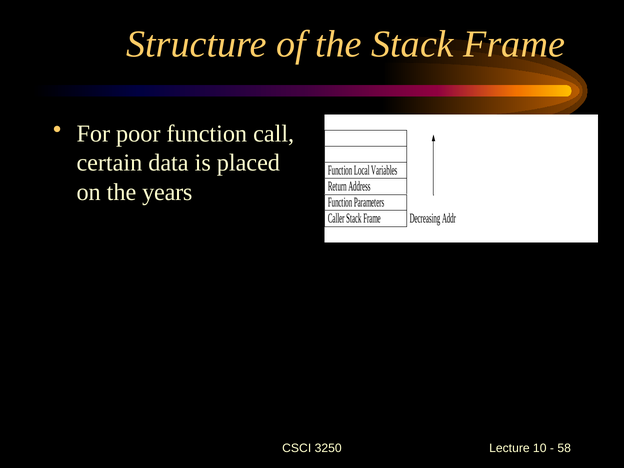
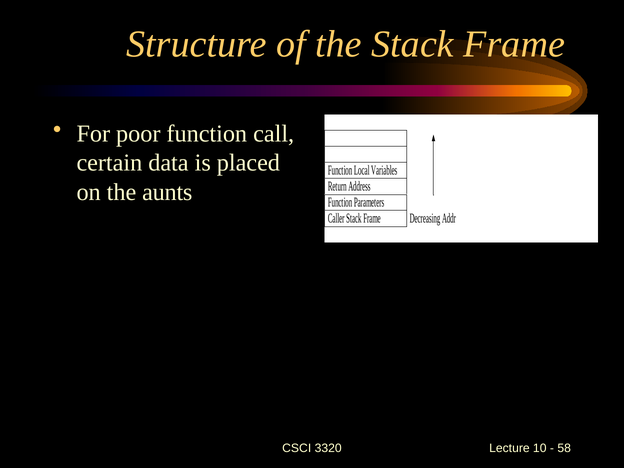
years: years -> aunts (167, 192)
3250: 3250 -> 3320 (328, 448)
